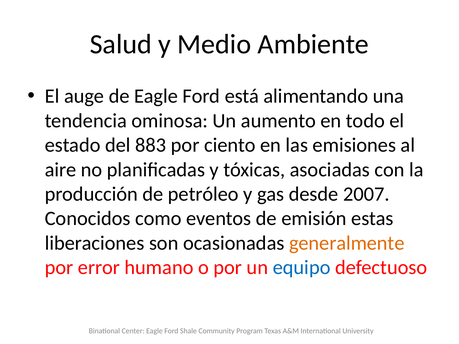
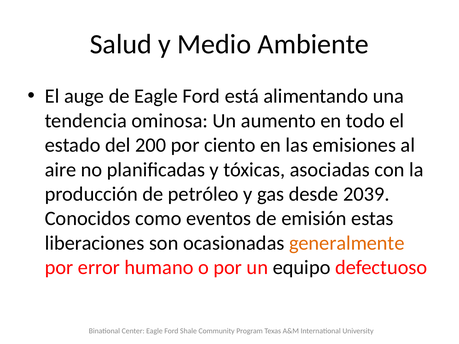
883: 883 -> 200 (151, 145)
2007: 2007 -> 2039 (366, 194)
equipo colour: blue -> black (302, 268)
